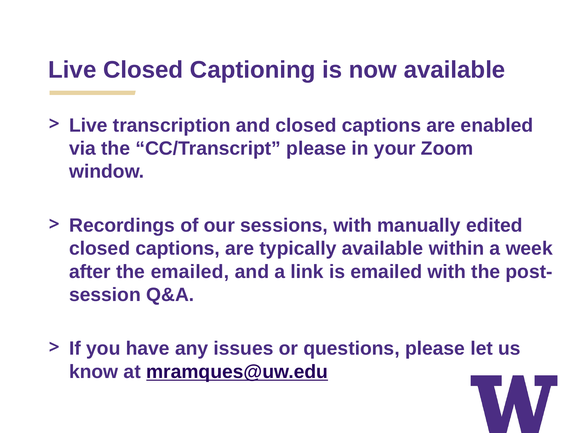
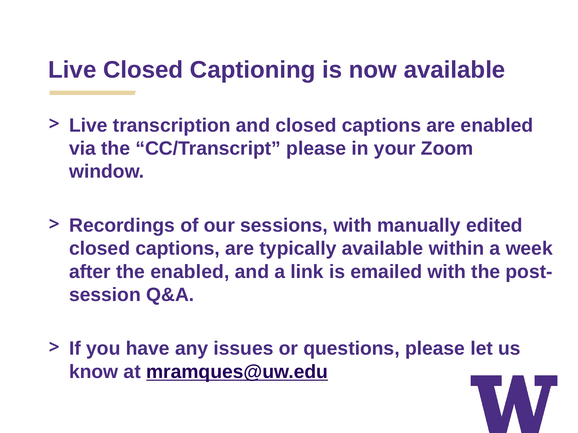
the emailed: emailed -> enabled (190, 272)
